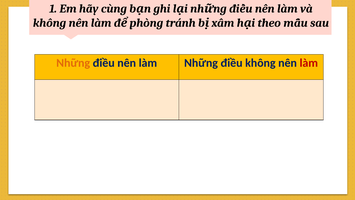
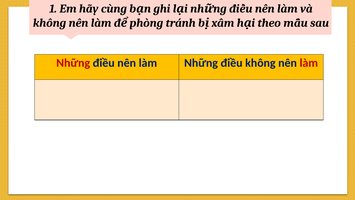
Những colour: orange -> red (73, 63)
